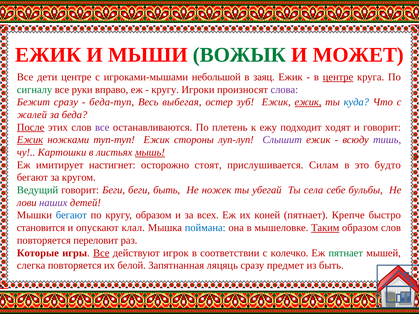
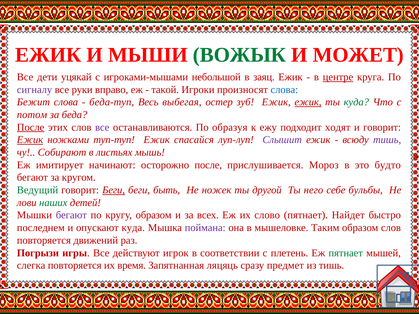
дети центре: центре -> уцякай (76, 77)
сигналу colour: green -> purple (35, 90)
кругу: кругу -> такой (165, 90)
слова colour: purple -> blue (284, 90)
Бежит сразу: сразу -> слова (66, 102)
куда colour: blue -> green (356, 102)
жалей: жалей -> потом (32, 115)
плетень: плетень -> образуя (230, 127)
стороны: стороны -> спасайся (194, 140)
Картошки: Картошки -> Собирают (62, 153)
мышь underline: present -> none (150, 153)
настигнет: настигнет -> начинают (112, 165)
осторожно стоят: стоят -> после (208, 165)
Силам: Силам -> Мороз (324, 165)
Беги underline: none -> present (114, 190)
убегай: убегай -> другой (267, 190)
села: села -> него (313, 190)
наших colour: purple -> green (53, 203)
бегают colour: blue -> purple (71, 215)
коней: коней -> слово (267, 215)
Крепче: Крепче -> Найдет (348, 215)
становится: становится -> последнем (41, 228)
опускают клал: клал -> куда (133, 228)
поймана colour: blue -> purple (205, 228)
Таким underline: present -> none (325, 228)
переловит: переловит -> движений (96, 241)
Которые: Которые -> Погрызи (38, 253)
Все underline: present -> none (101, 253)
колечко: колечко -> плетень (289, 253)
белой: белой -> время (132, 266)
из быть: быть -> тишь (331, 266)
